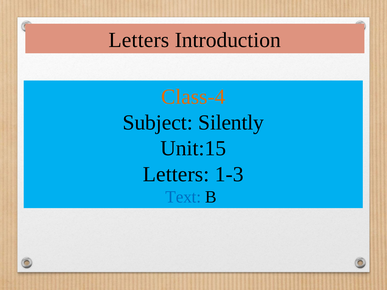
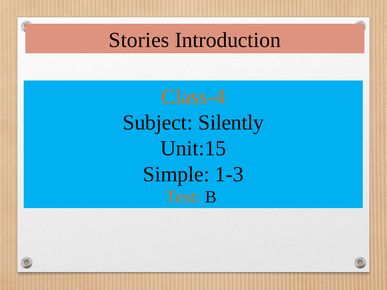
Letters: Letters -> Stories (139, 40)
Letters: Letters -> Simple (176, 174)
Text colour: blue -> orange (183, 197)
